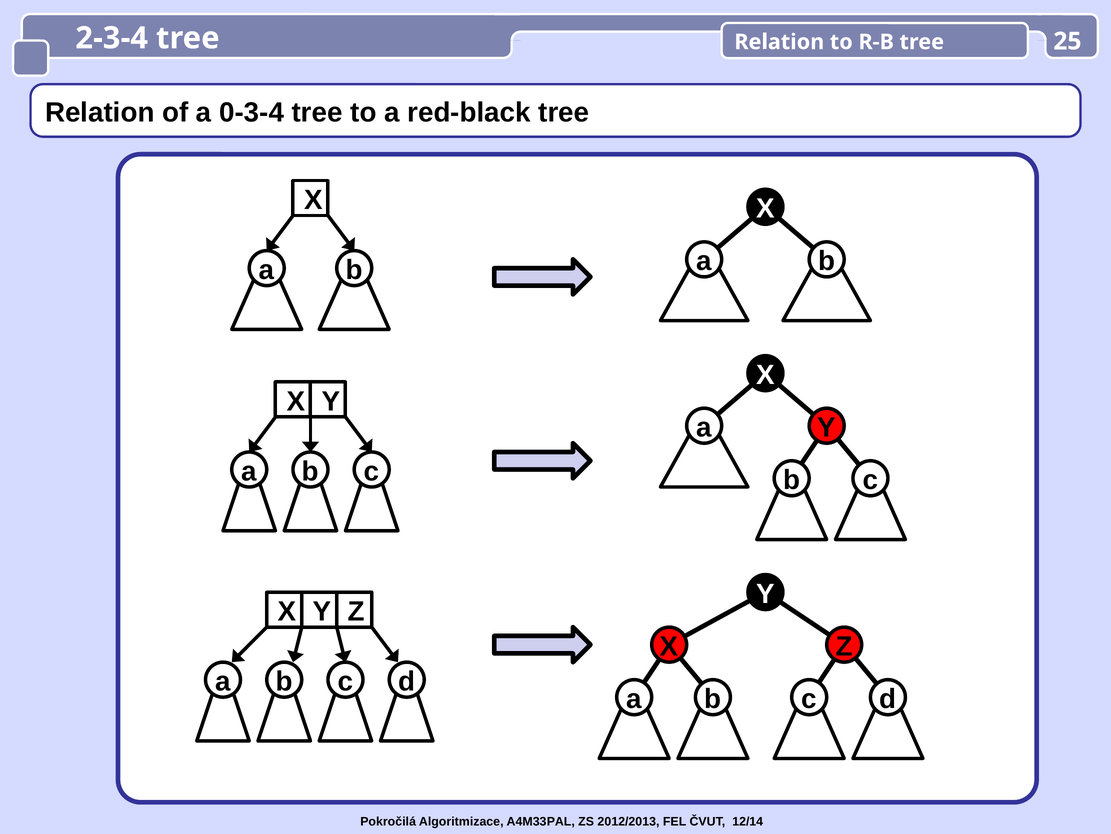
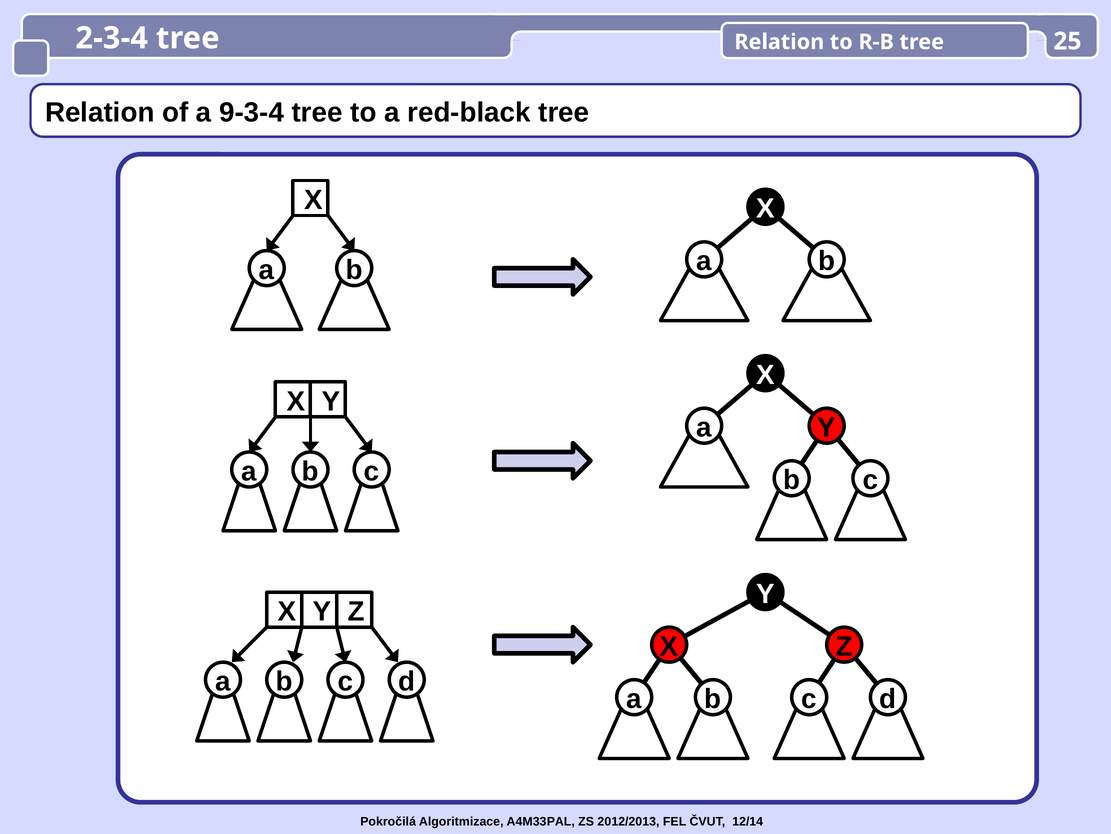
0-3-4: 0-3-4 -> 9-3-4 (252, 112)
